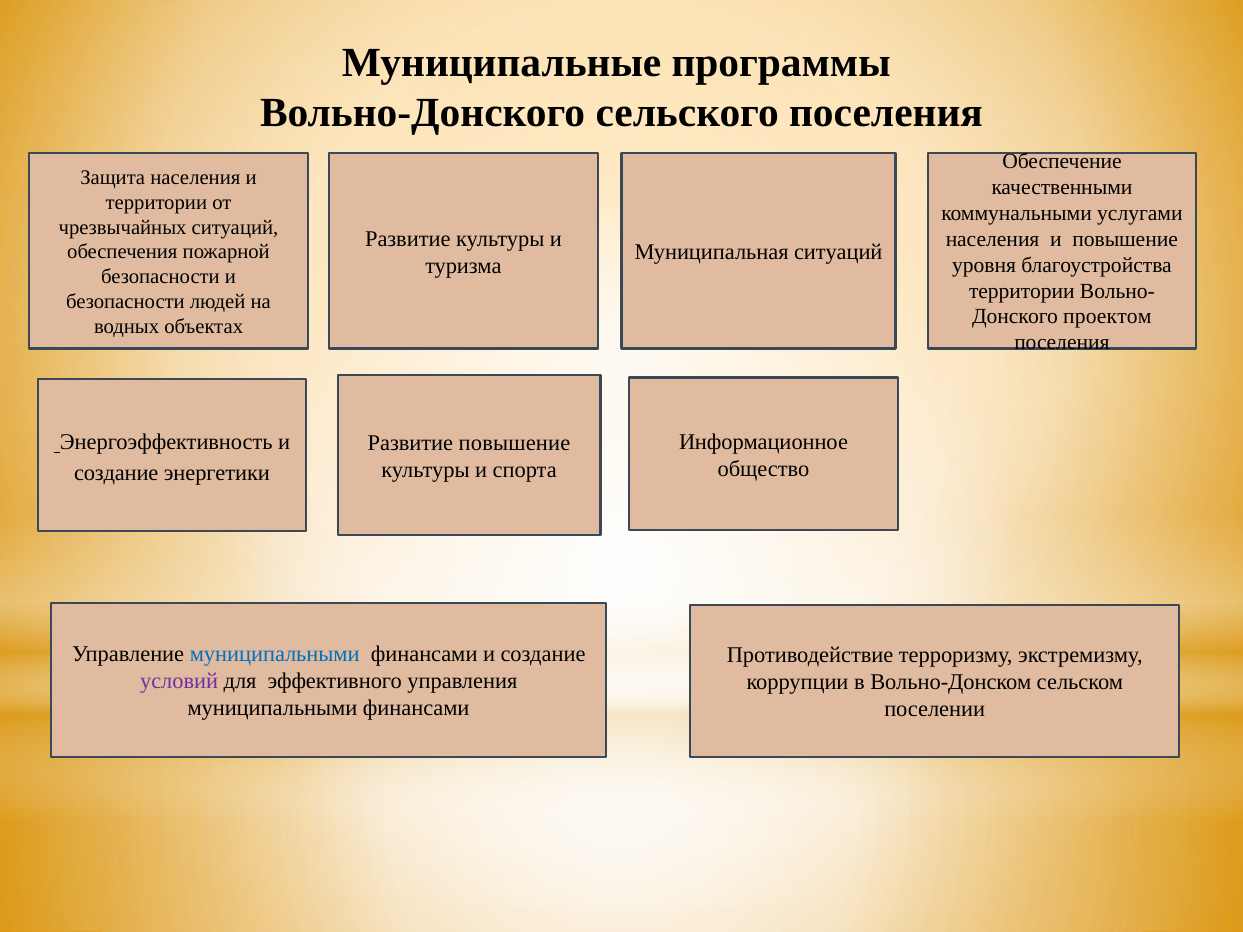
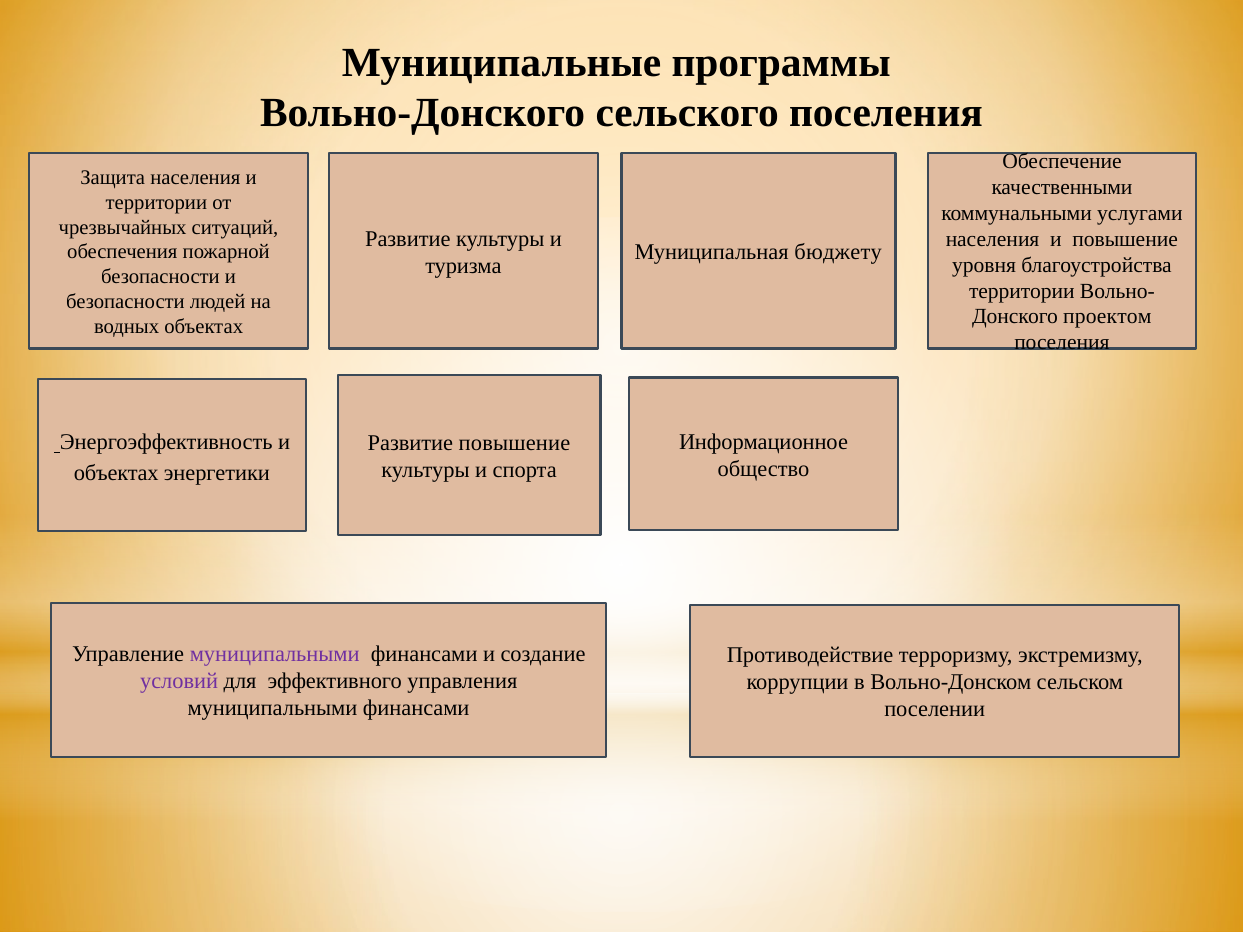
Муниципальная ситуаций: ситуаций -> бюджету (838, 252)
создание: создание -> объектах (116, 473)
муниципальными colour: blue -> purple (275, 655)
